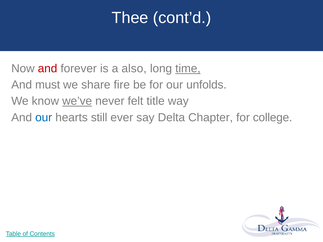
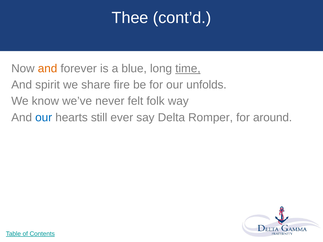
and colour: red -> orange (48, 69)
also: also -> blue (134, 69)
must: must -> spirit (48, 85)
we’ve underline: present -> none (77, 101)
title: title -> folk (156, 101)
Chapter: Chapter -> Romper (211, 118)
college: college -> around (273, 118)
